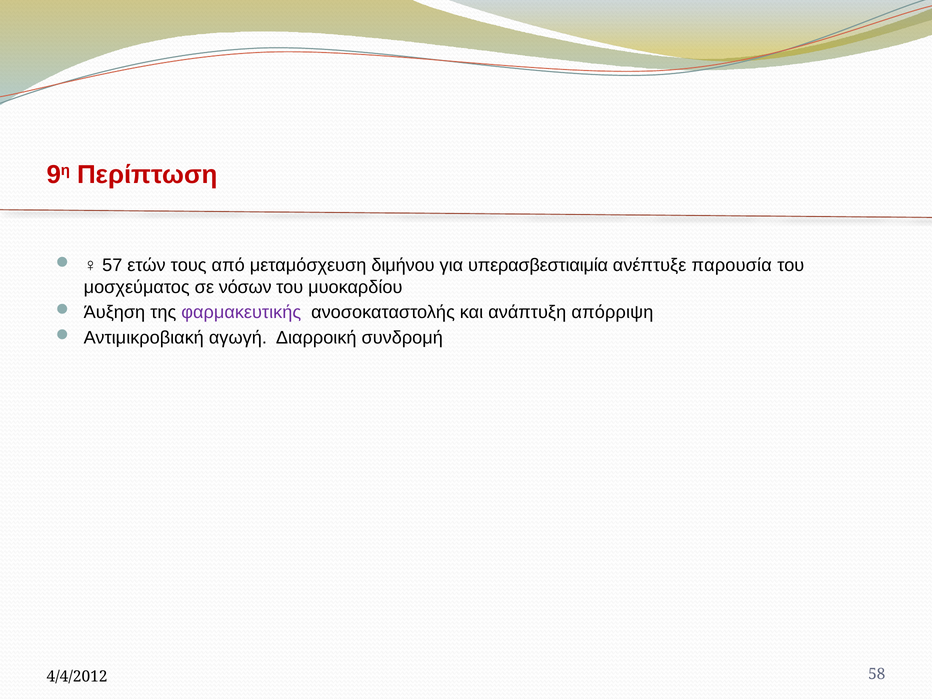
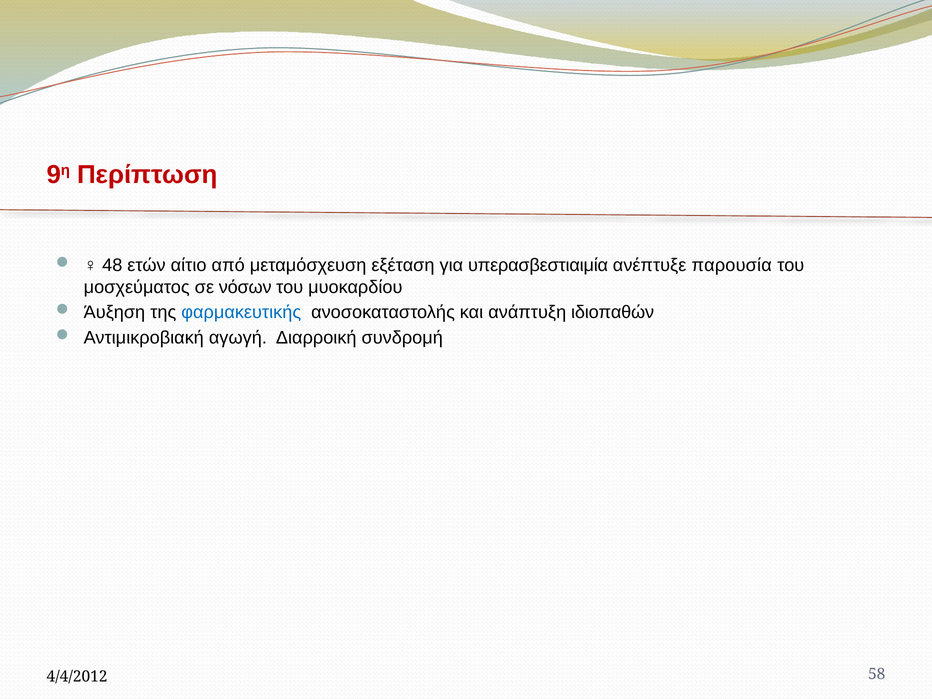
57: 57 -> 48 (112, 265)
τους: τους -> αίτιο (189, 265)
διμήνου: διμήνου -> εξέταση (403, 265)
φαρμακευτικής colour: purple -> blue (241, 313)
απόρριψη: απόρριψη -> ιδιοπαθών (613, 313)
